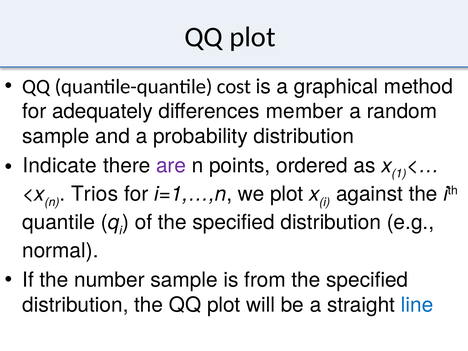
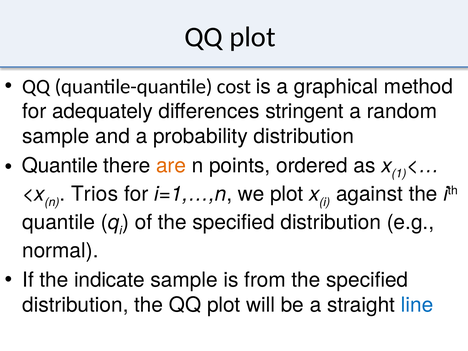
member: member -> stringent (305, 111)
Indicate: Indicate -> Quantile (60, 166)
are colour: purple -> orange (171, 166)
number: number -> indicate (109, 280)
